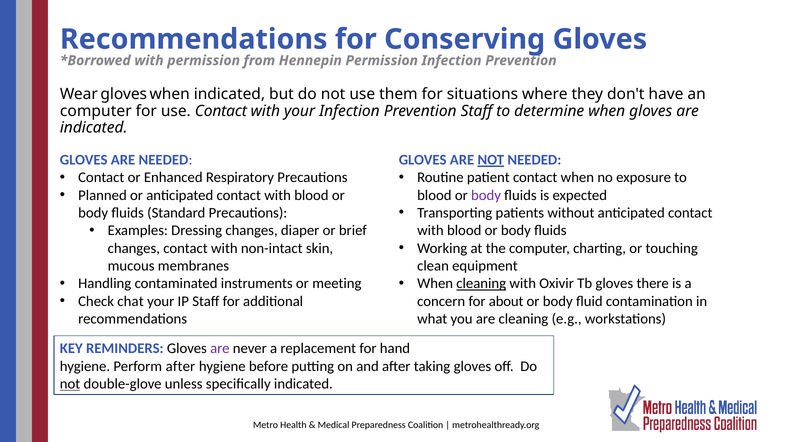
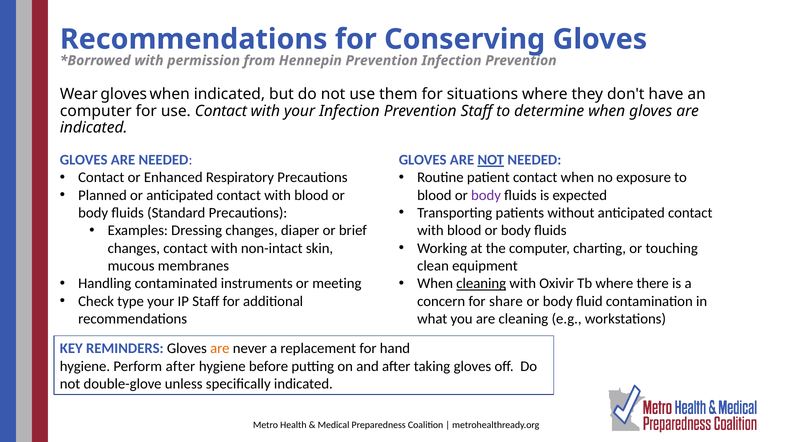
Hennepin Permission: Permission -> Prevention (382, 61)
Tb gloves: gloves -> where (614, 284)
chat: chat -> type (131, 301)
about: about -> share (506, 301)
are colour: purple -> orange (220, 349)
not underline: present -> none (70, 384)
